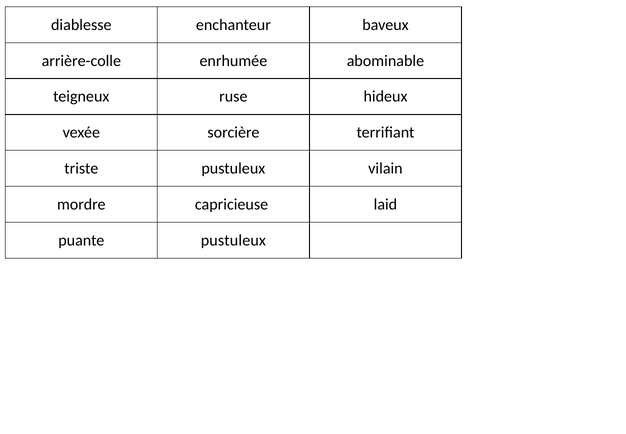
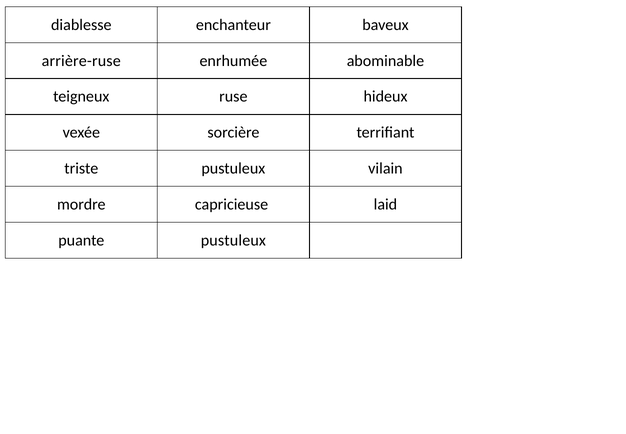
arrière-colle: arrière-colle -> arrière-ruse (81, 61)
